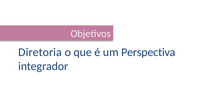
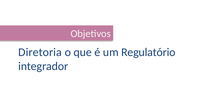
Perspectiva: Perspectiva -> Regulatório (148, 52)
